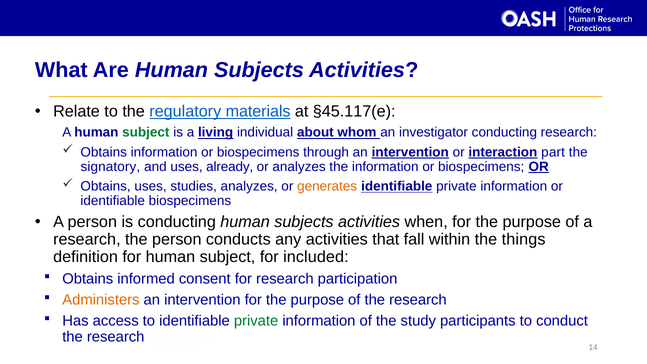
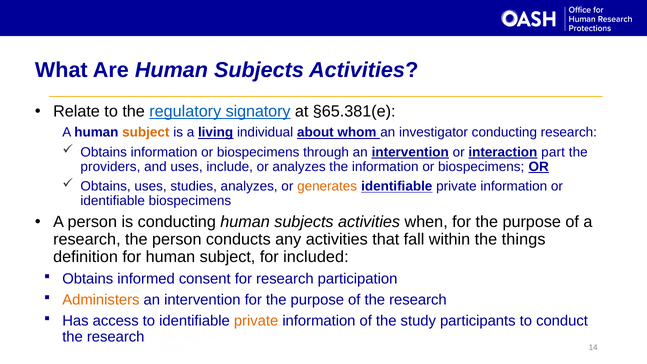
materials: materials -> signatory (258, 111)
§45.117(e: §45.117(e -> §65.381(e (354, 111)
subject colour: green -> orange (146, 132)
signatory: signatory -> providers (110, 167)
already: already -> include (230, 167)
private colour: green -> orange (256, 321)
